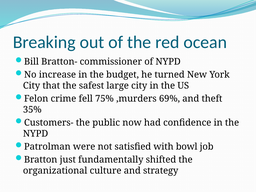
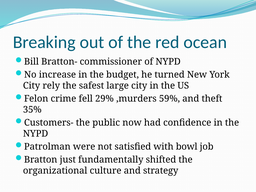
that: that -> rely (51, 86)
75%: 75% -> 29% (104, 99)
69%: 69% -> 59% (169, 99)
